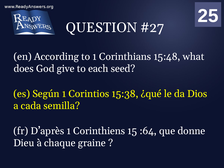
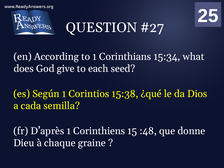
15:48: 15:48 -> 15:34 (167, 57)
:64: :64 -> :48 (148, 131)
